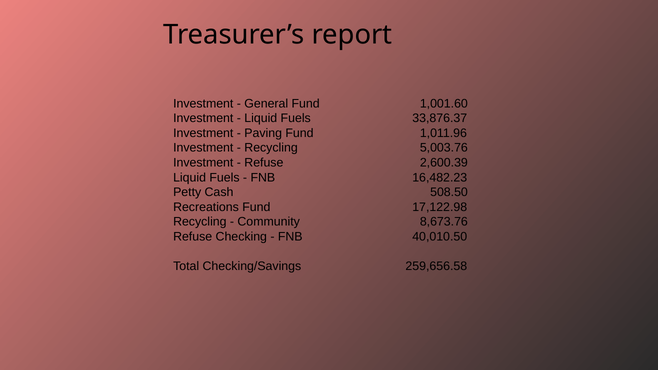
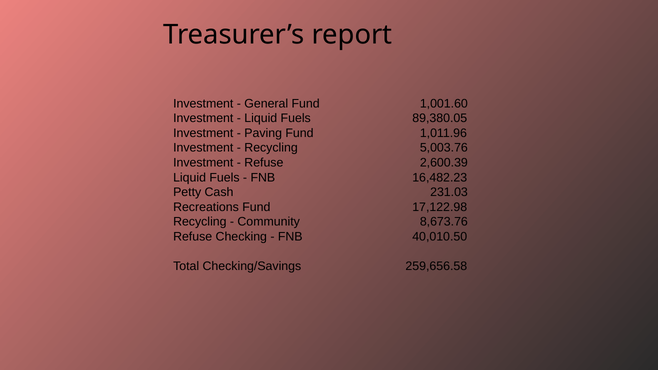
33,876.37: 33,876.37 -> 89,380.05 (440, 118)
508.50: 508.50 -> 231.03 (449, 192)
